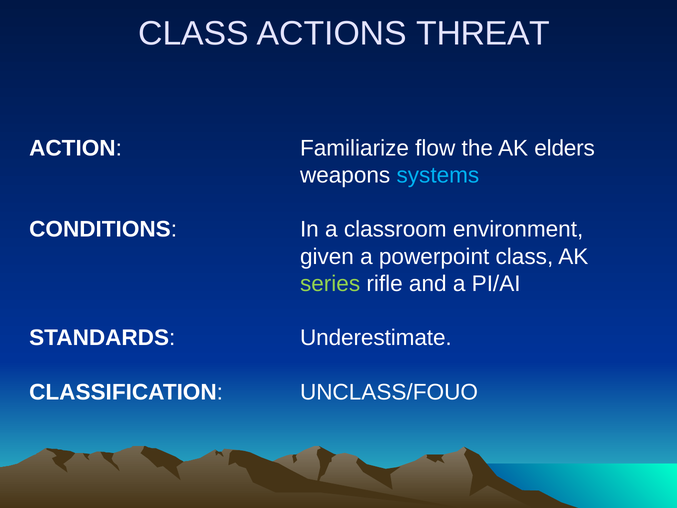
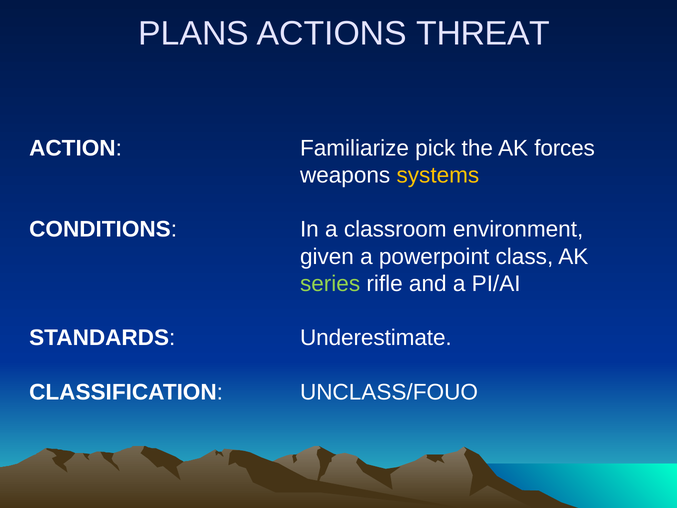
CLASS: CLASS -> PLANS (194, 33)
flow: flow -> pick (435, 148)
elders: elders -> forces (565, 148)
systems colour: light blue -> yellow (438, 175)
